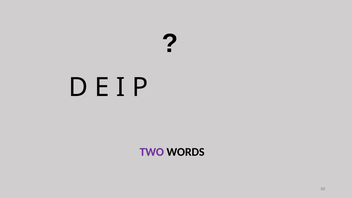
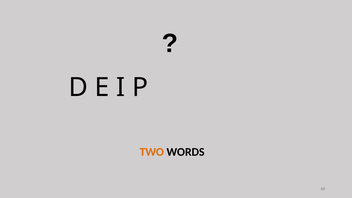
TWO colour: purple -> orange (152, 152)
